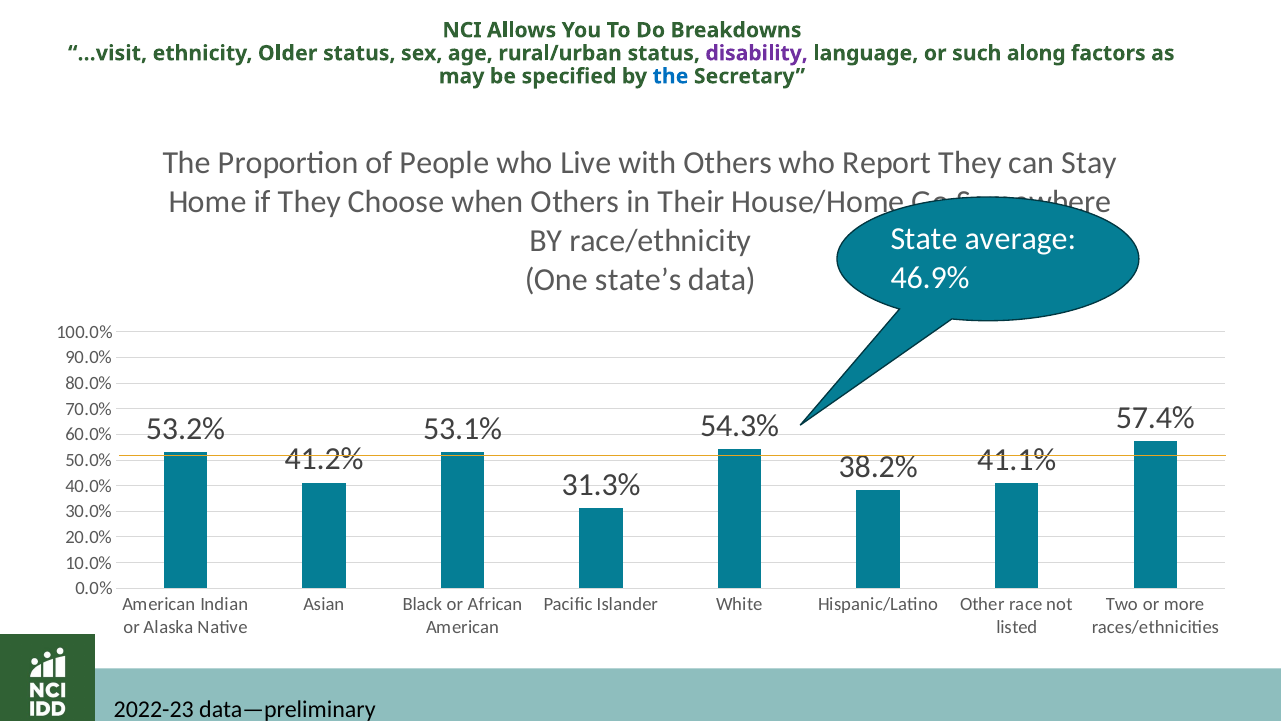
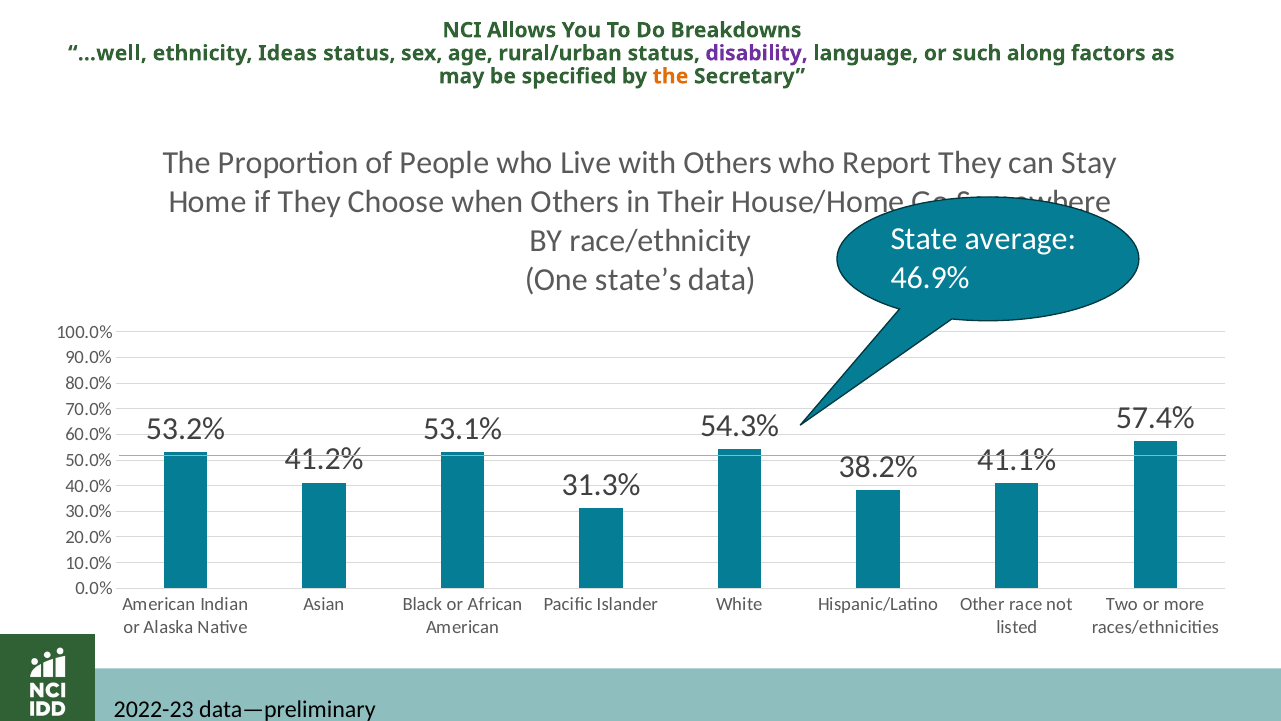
…visit: …visit -> …well (107, 53)
Older: Older -> Ideas (288, 53)
the colour: blue -> orange (671, 76)
